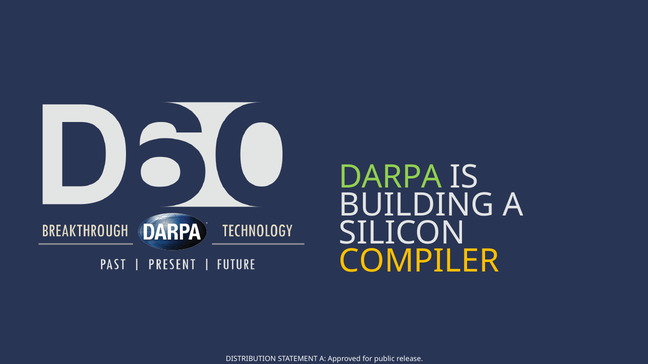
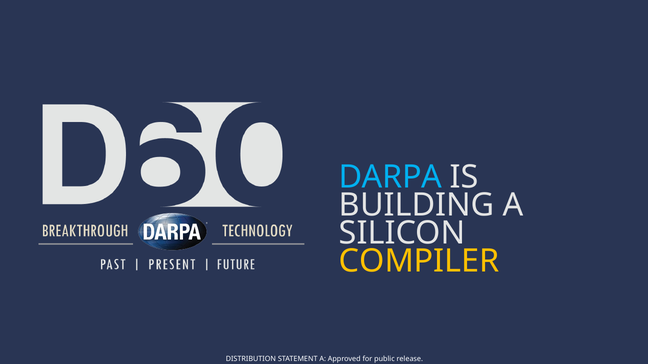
DARPA colour: light green -> light blue (390, 177)
